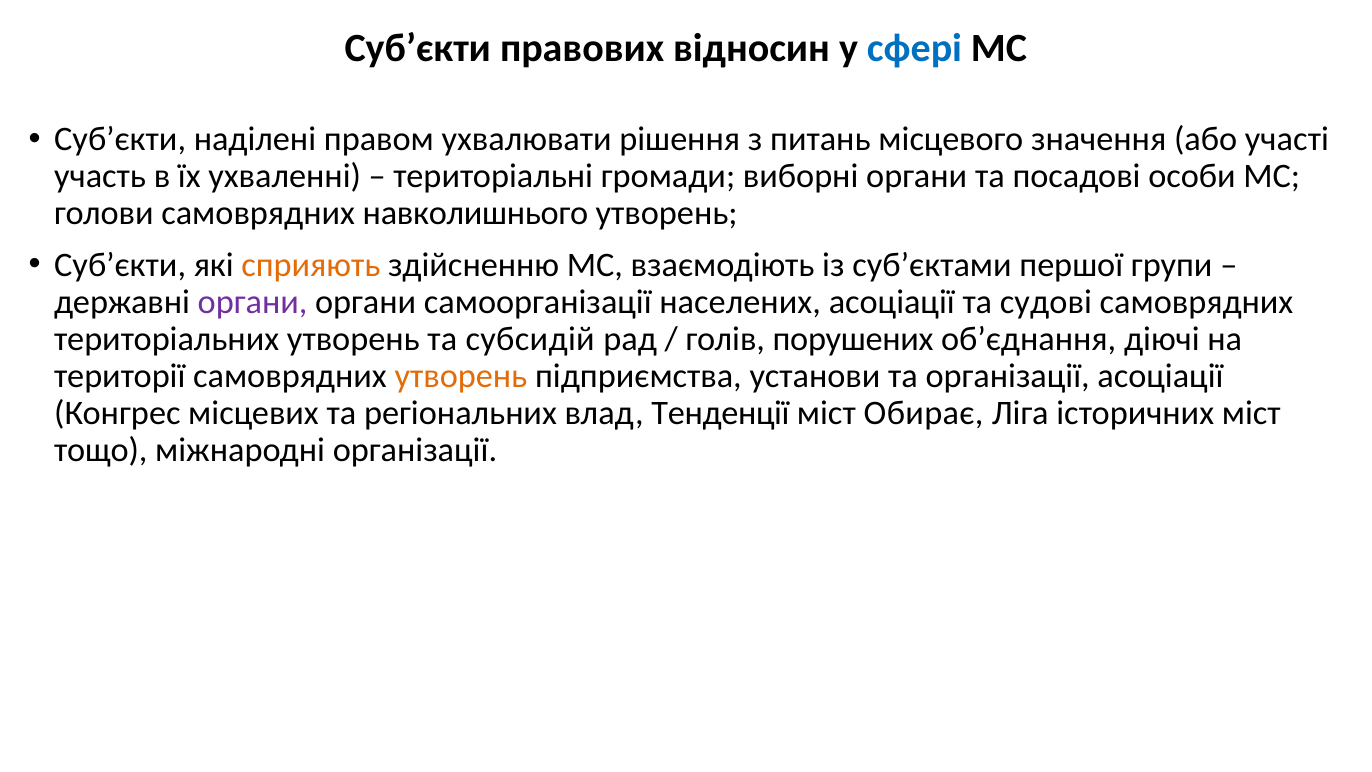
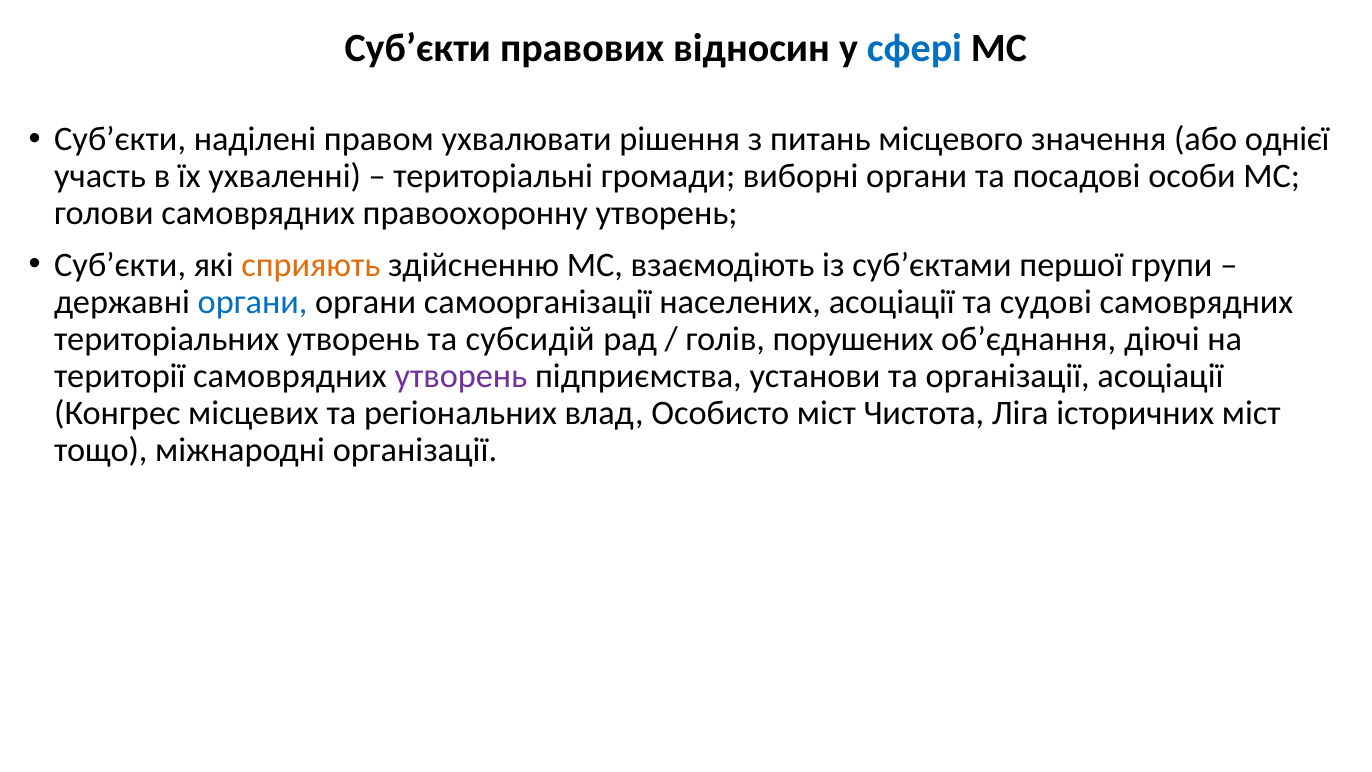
участі: участі -> однієї (1287, 139)
навколишнього: навколишнього -> правоохоронну (475, 213)
органи colour: purple -> blue (253, 302)
утворень colour: orange -> purple (461, 376)
Тенденції: Тенденції -> Особисто (720, 413)
Обирає: Обирає -> Чистота (924, 413)
